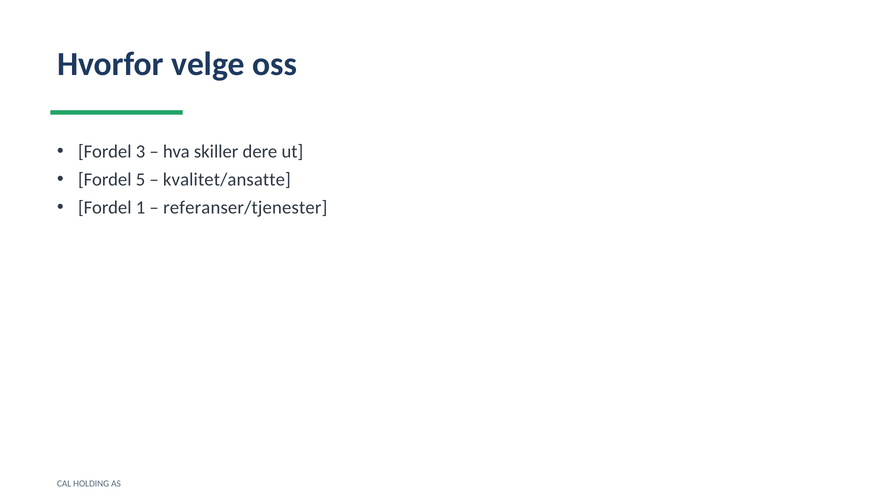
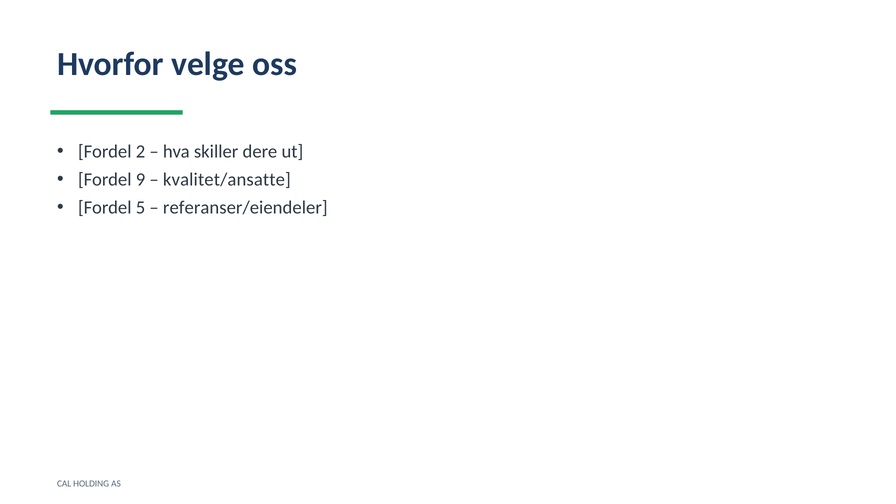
3: 3 -> 2 (141, 152)
5: 5 -> 9 (141, 180)
1: 1 -> 5 (141, 208)
referanser/tjenester: referanser/tjenester -> referanser/eiendeler (245, 208)
